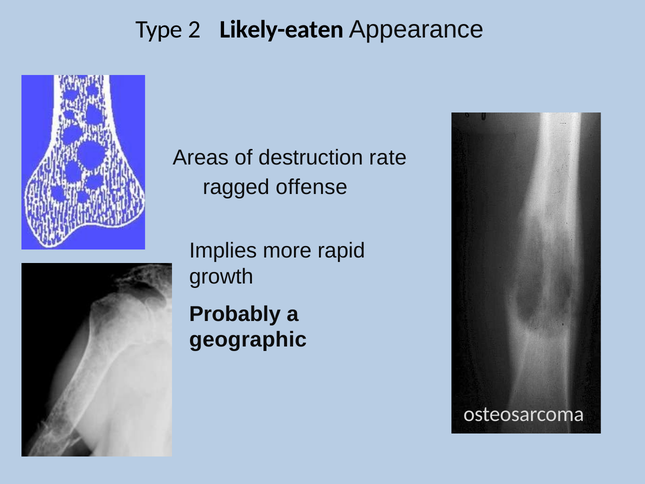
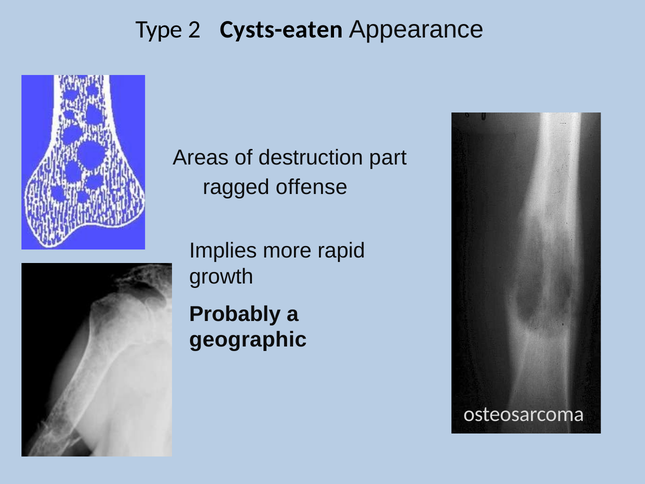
Likely-eaten: Likely-eaten -> Cysts-eaten (281, 29)
rate: rate -> part (388, 157)
